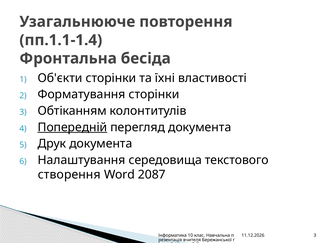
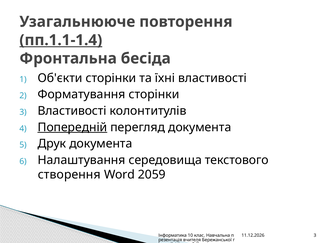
пп.1.1-1.4 underline: none -> present (61, 40)
3 Обтіканням: Обтіканням -> Властивості (72, 111)
2087: 2087 -> 2059 (152, 175)
